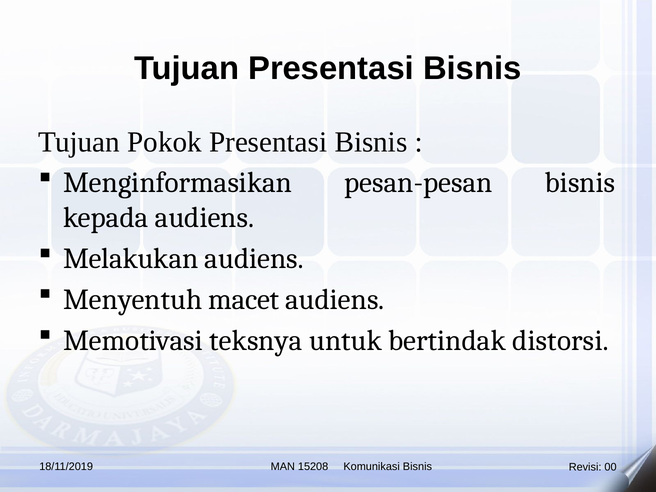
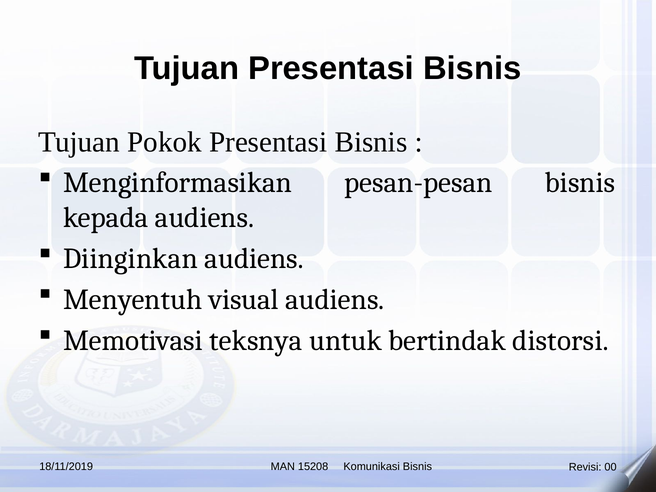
Melakukan: Melakukan -> Diinginkan (131, 259)
macet: macet -> visual (244, 300)
